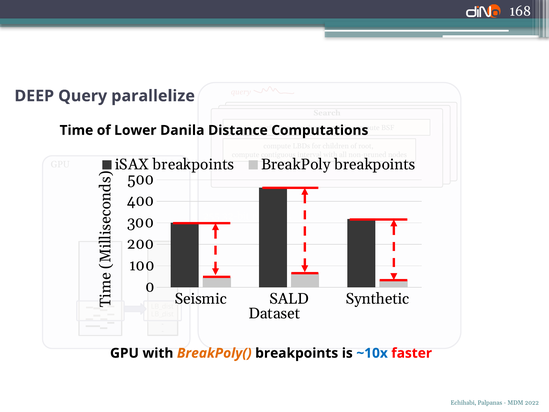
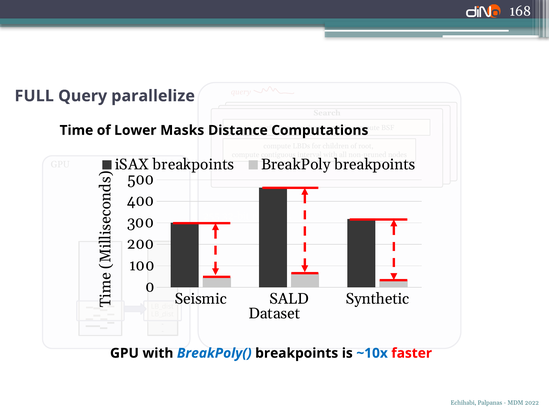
DEEP: DEEP -> FULL (34, 96)
Danila: Danila -> Masks (182, 130)
BreakPoly( colour: orange -> blue (214, 353)
